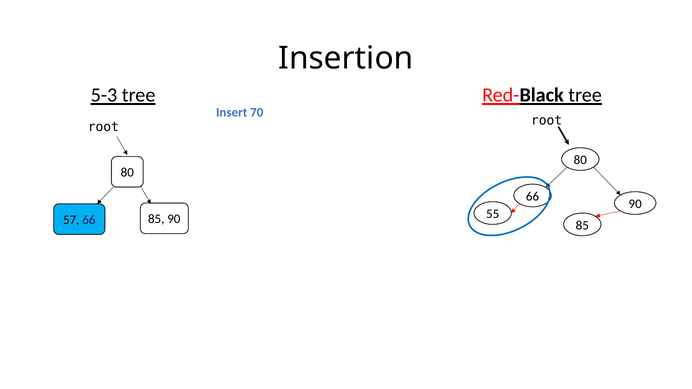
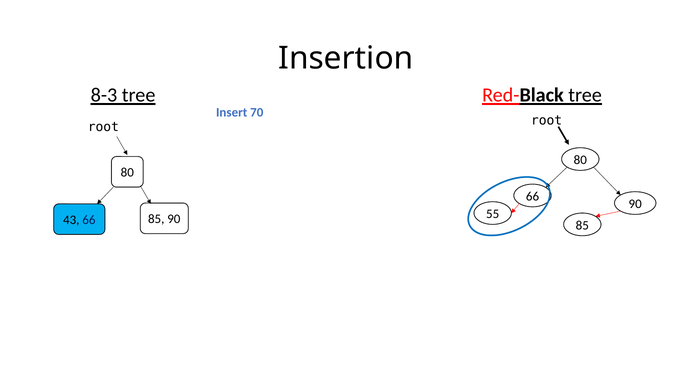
5-3: 5-3 -> 8-3 (104, 95)
57: 57 -> 43 (71, 220)
